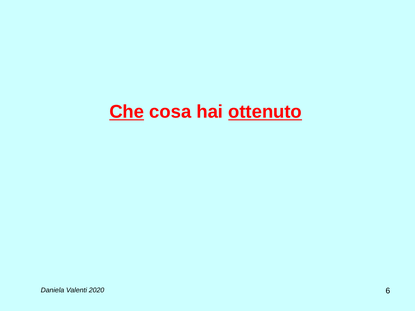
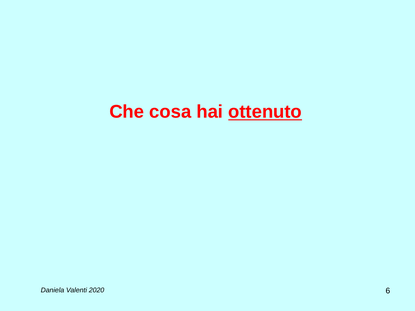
Che underline: present -> none (127, 112)
